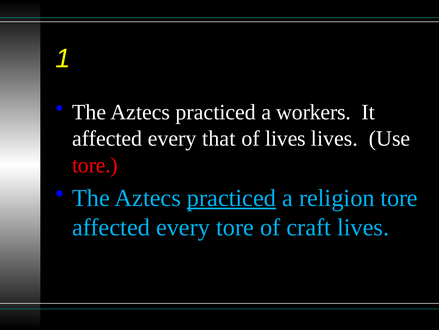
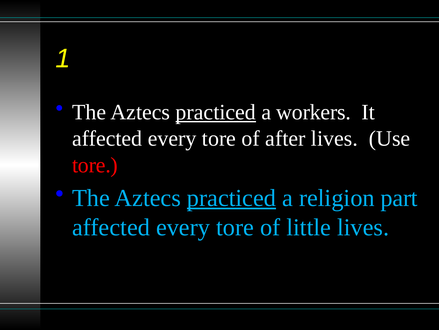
practiced underline: none -> present (216, 112)
that: that -> tore (219, 138)
of lives: lives -> after (285, 138)
religion tore: tore -> part (399, 198)
craft: craft -> little (309, 227)
